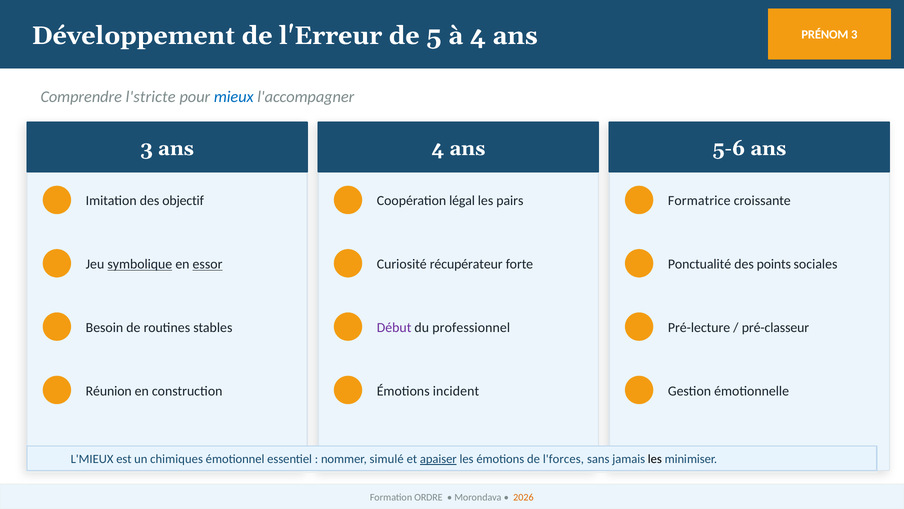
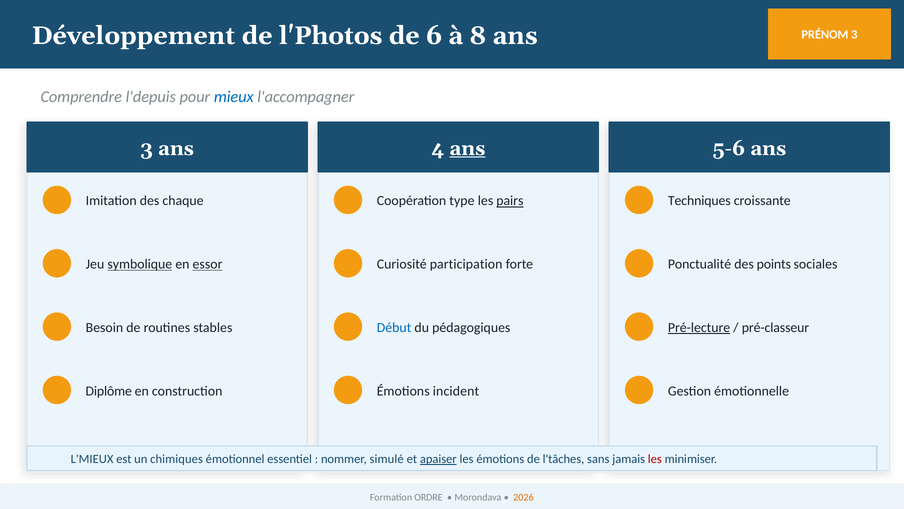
l'Erreur: l'Erreur -> l'Photos (331, 36)
5: 5 -> 6 (434, 36)
à 4: 4 -> 8 (478, 36)
l'stricte: l'stricte -> l'depuis (151, 97)
ans underline: none -> present (467, 148)
objectif: objectif -> chaque (183, 201)
légal: légal -> type (462, 201)
pairs underline: none -> present (510, 201)
Formatrice: Formatrice -> Techniques (699, 201)
récupérateur: récupérateur -> participation (466, 264)
Début colour: purple -> blue (394, 327)
professionnel: professionnel -> pédagogiques (471, 327)
Pré-lecture underline: none -> present (699, 327)
Réunion: Réunion -> Diplôme (109, 391)
l'forces: l'forces -> l'tâches (563, 459)
les colour: black -> red (655, 459)
